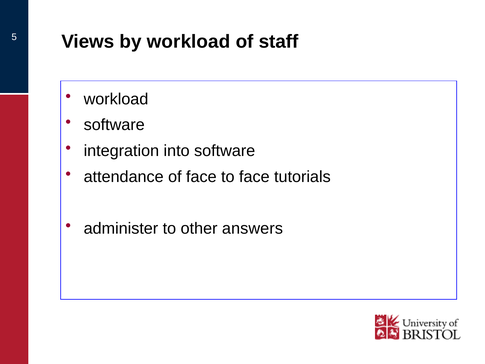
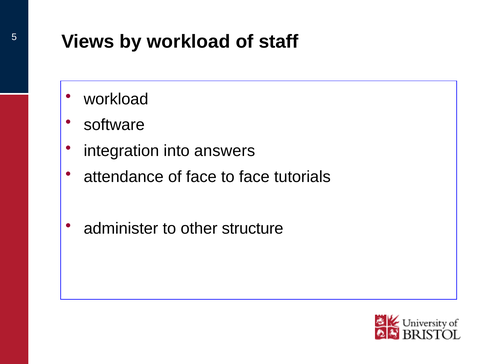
into software: software -> answers (225, 151)
answers: answers -> structure (253, 228)
